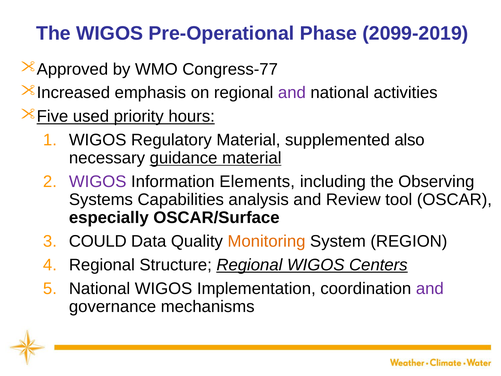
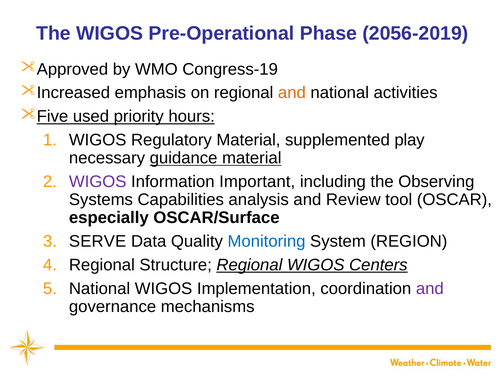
2099-2019: 2099-2019 -> 2056-2019 (415, 33)
Congress-77: Congress-77 -> Congress-19 (230, 69)
and colour: purple -> orange (292, 93)
also: also -> play (410, 140)
Elements: Elements -> Important (257, 182)
COULD: COULD -> SERVE (98, 241)
Monitoring colour: orange -> blue (267, 241)
